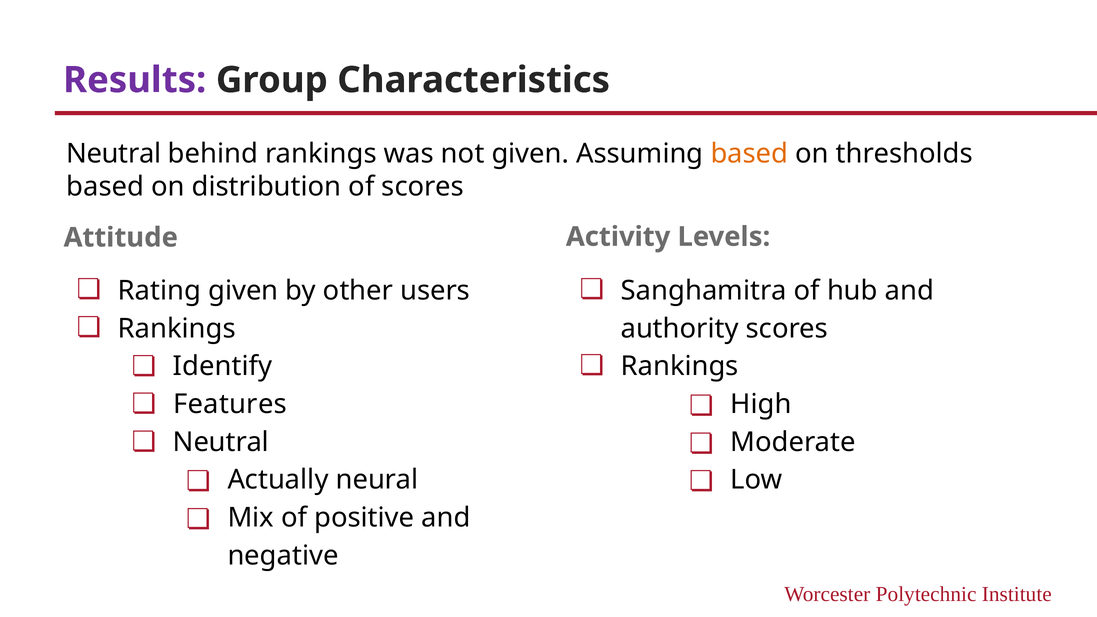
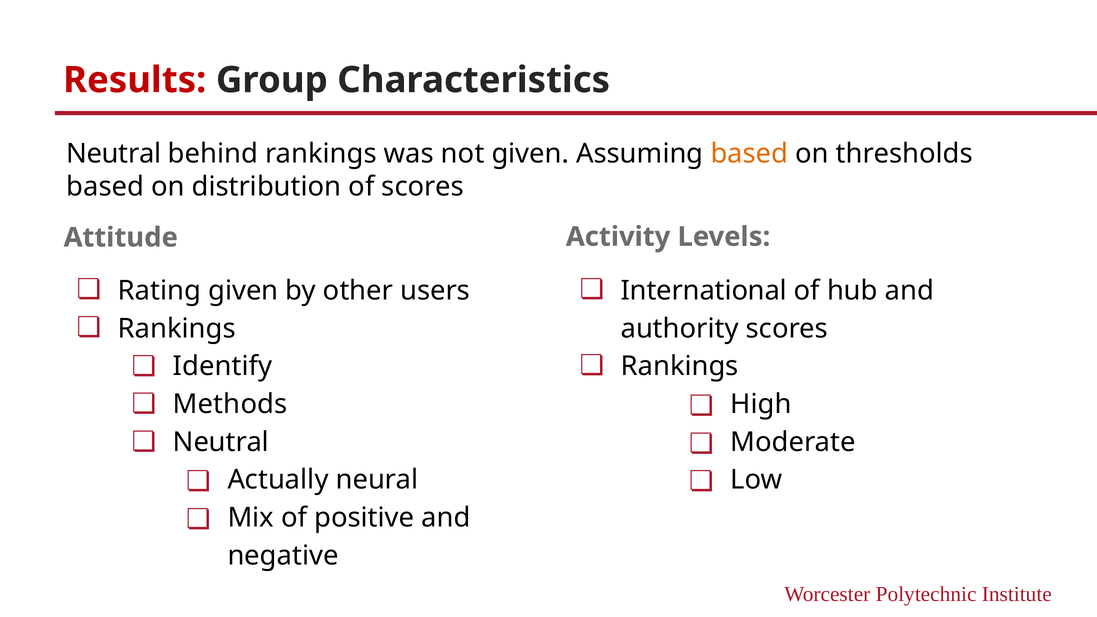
Results colour: purple -> red (135, 80)
Sanghamitra: Sanghamitra -> International (704, 291)
Features: Features -> Methods (230, 404)
